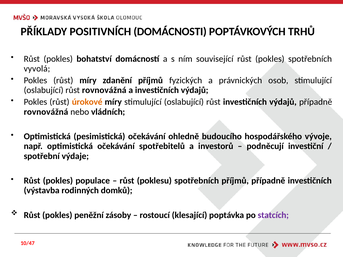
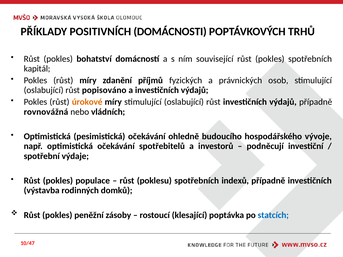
vyvolá: vyvolá -> kapitál (37, 69)
růst rovnovážná: rovnovážná -> popisováno (104, 90)
spotřebních příjmů: příjmů -> indexů (235, 181)
statcích colour: purple -> blue (273, 215)
